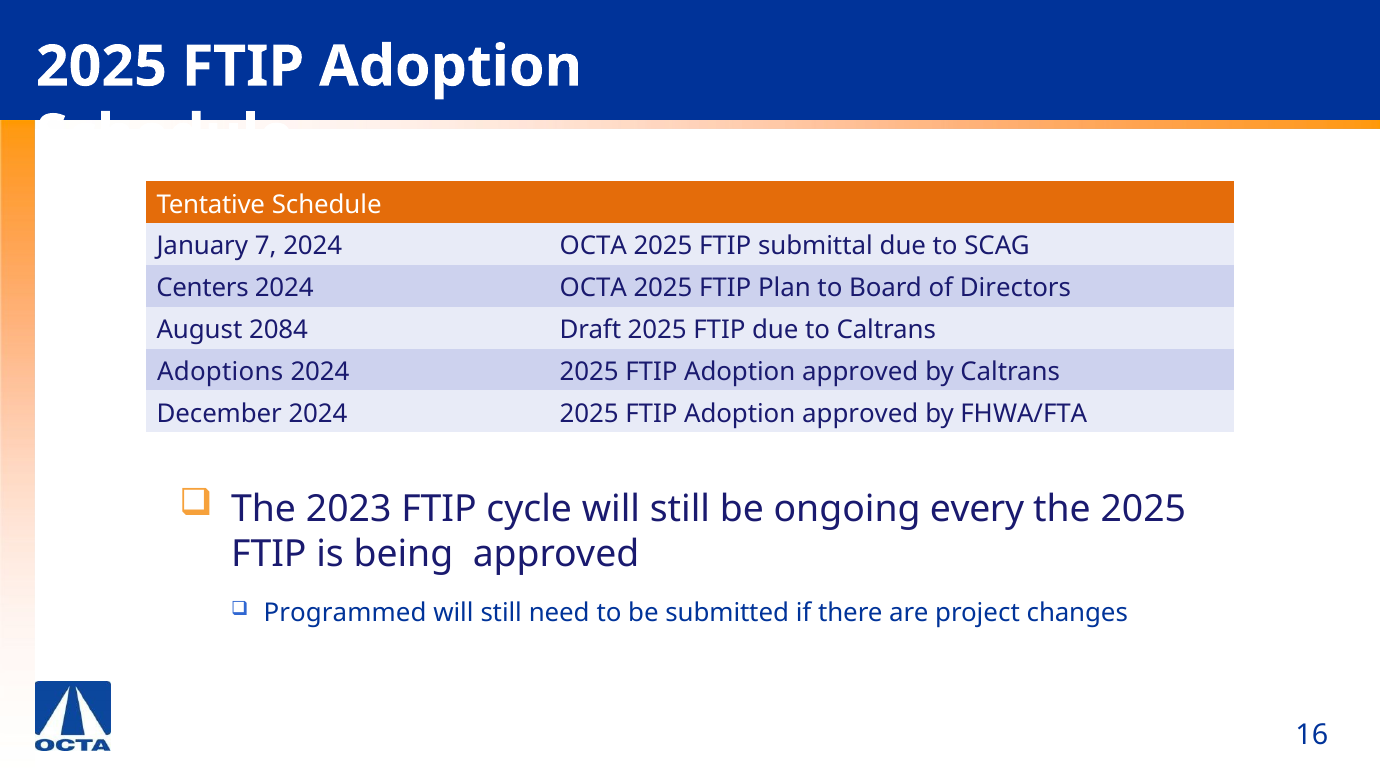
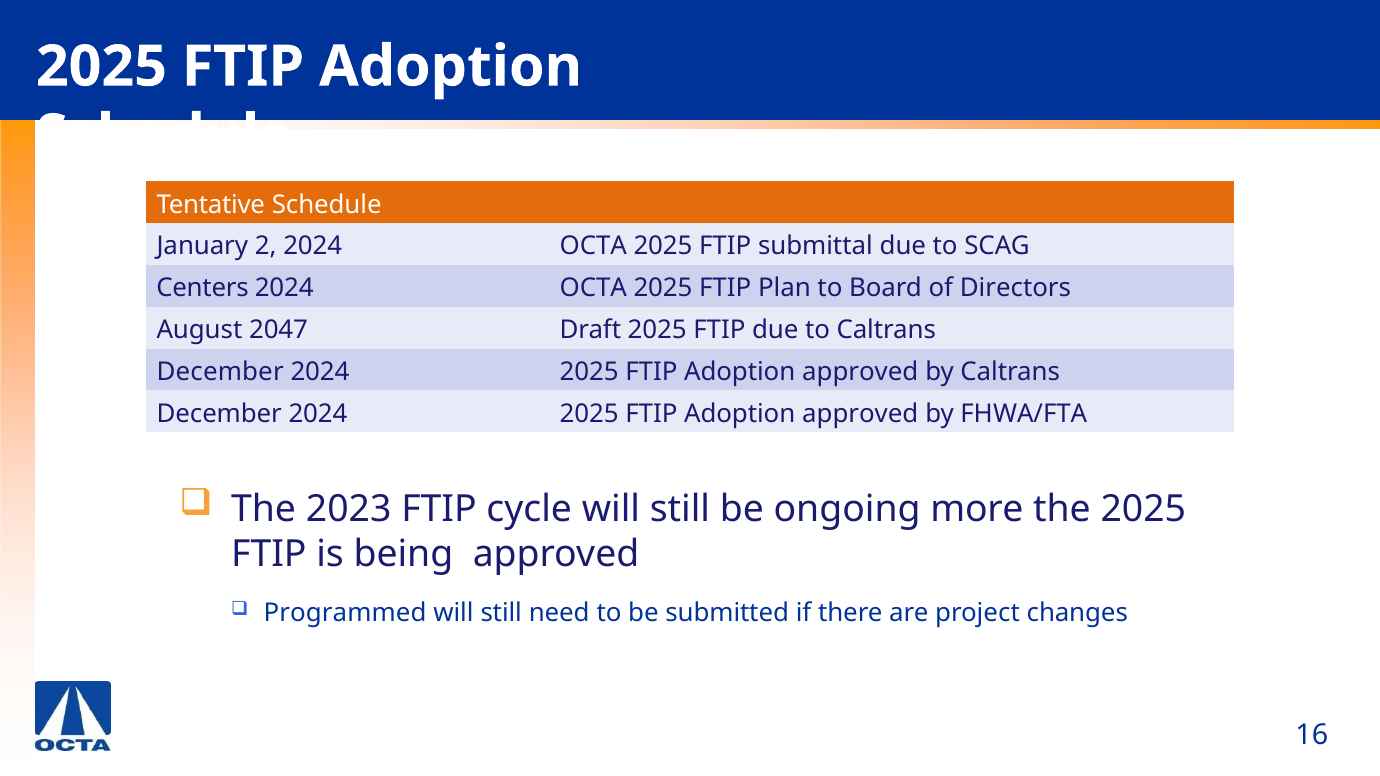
7: 7 -> 2 (266, 246)
2084: 2084 -> 2047 (279, 330)
Adoptions: Adoptions -> December (220, 372)
every: every -> more (977, 509)
